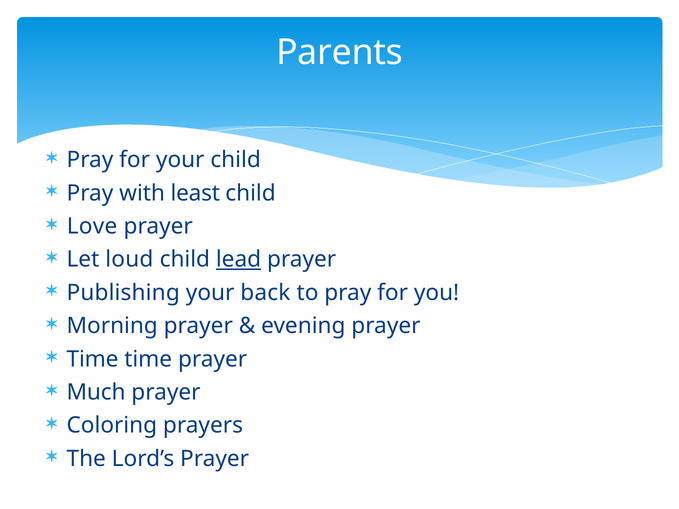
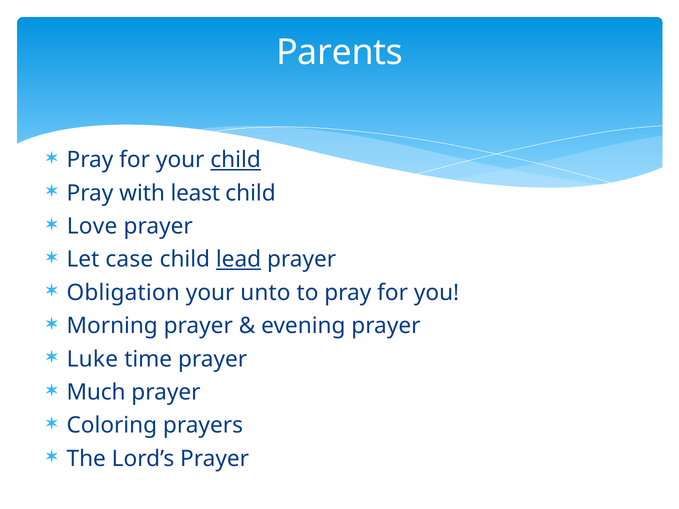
child underline: none -> present (236, 160)
loud: loud -> case (129, 260)
Publishing: Publishing -> Obligation (123, 293)
back: back -> unto (265, 293)
Time: Time -> Luke (92, 359)
